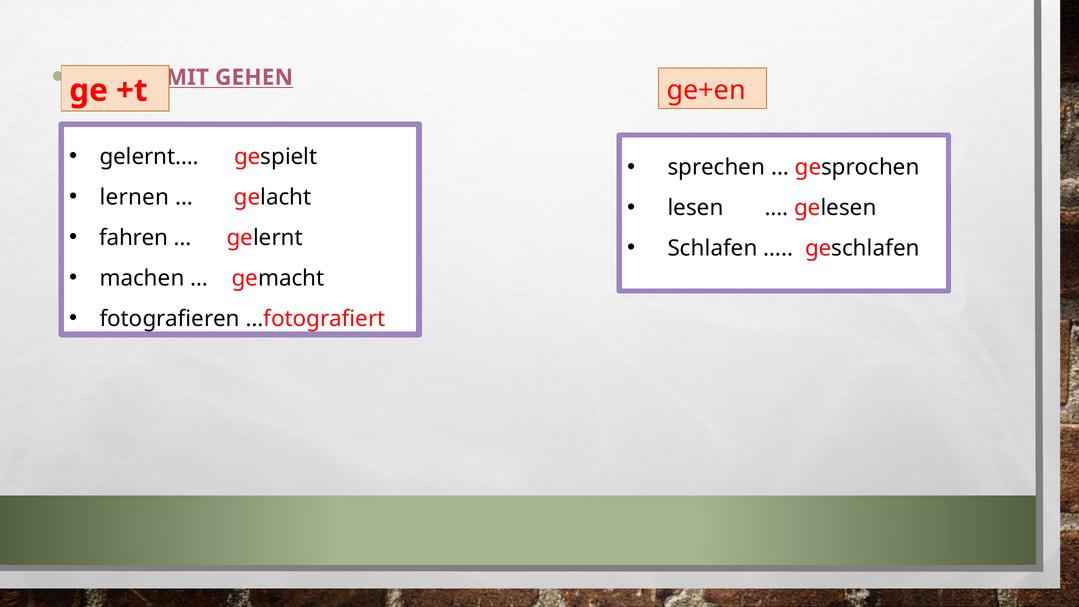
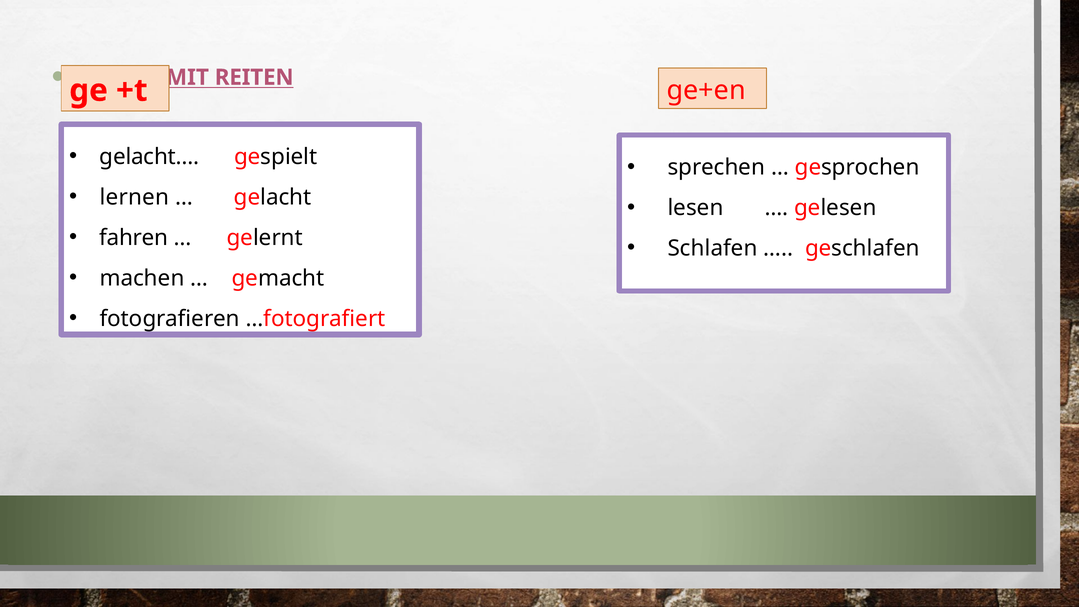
GEHEN: GEHEN -> REITEN (254, 77)
gelernt…: gelernt… -> gelacht… (149, 157)
